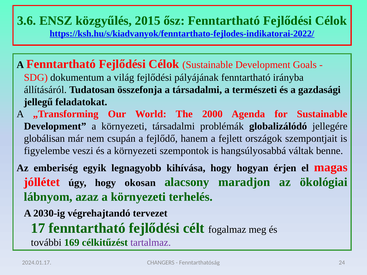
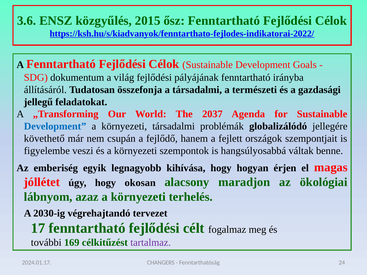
2000: 2000 -> 2037 (212, 114)
Development colour: black -> blue (55, 126)
globálisan: globálisan -> követhető (44, 139)
